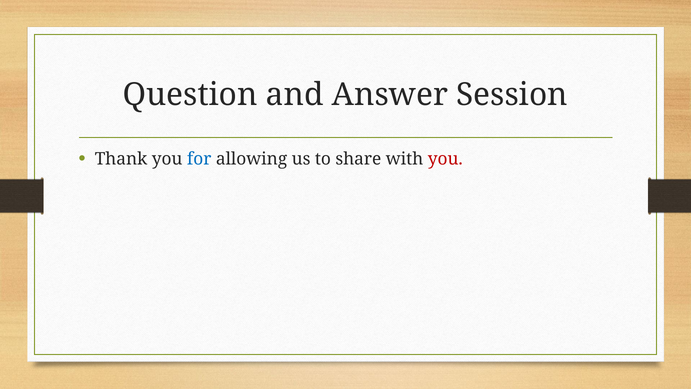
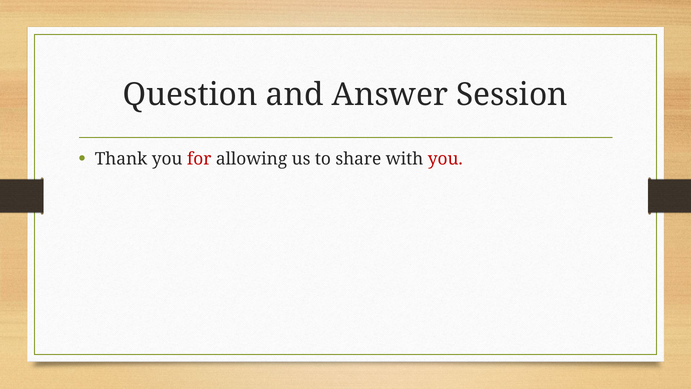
for colour: blue -> red (199, 159)
